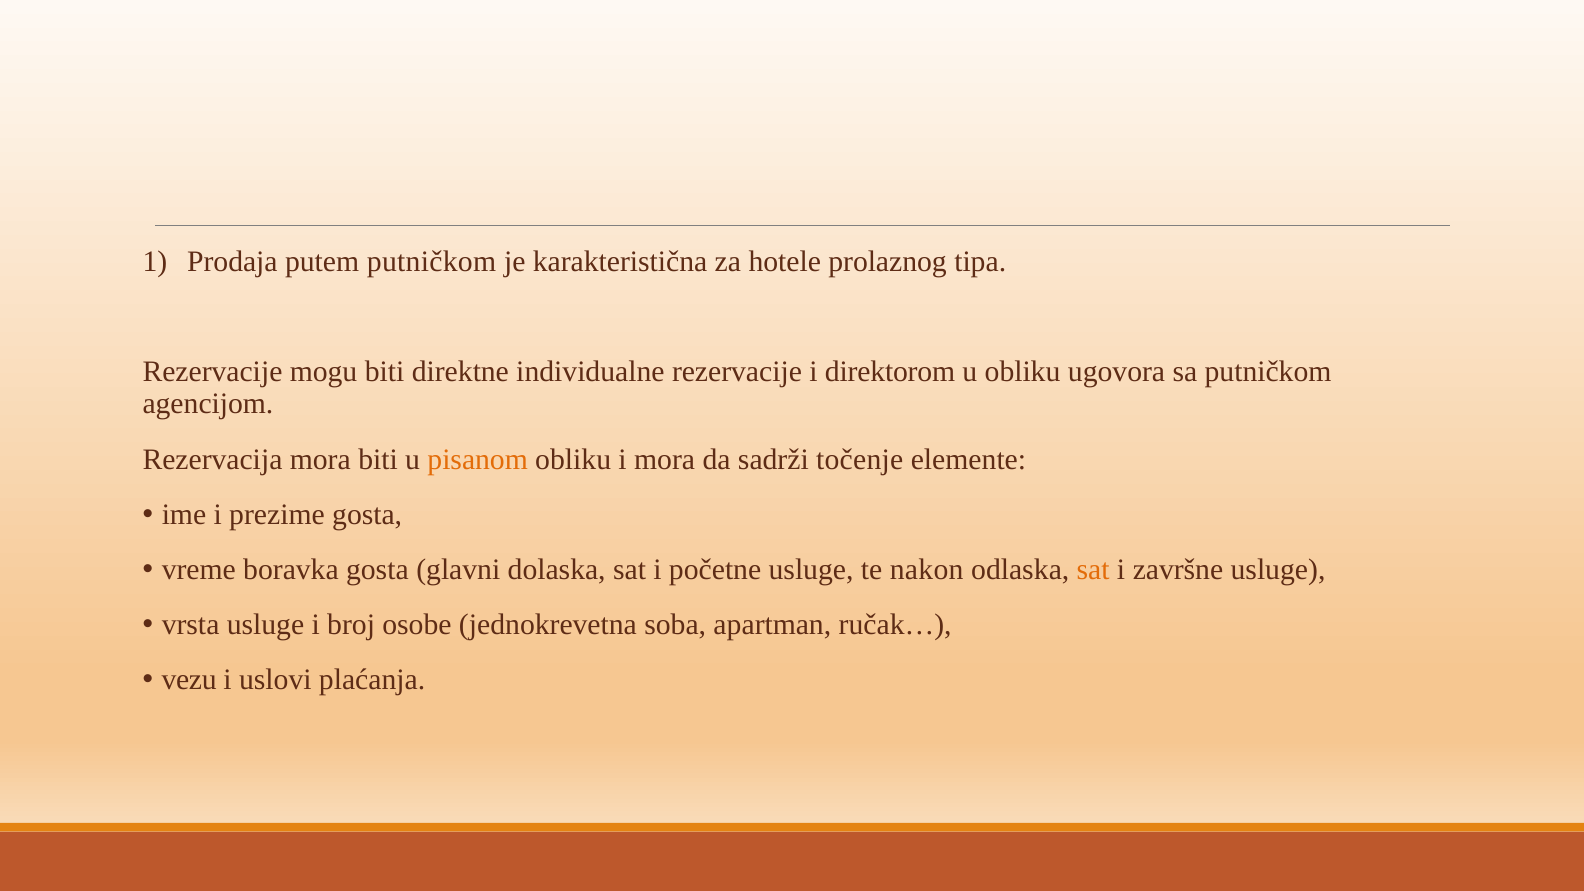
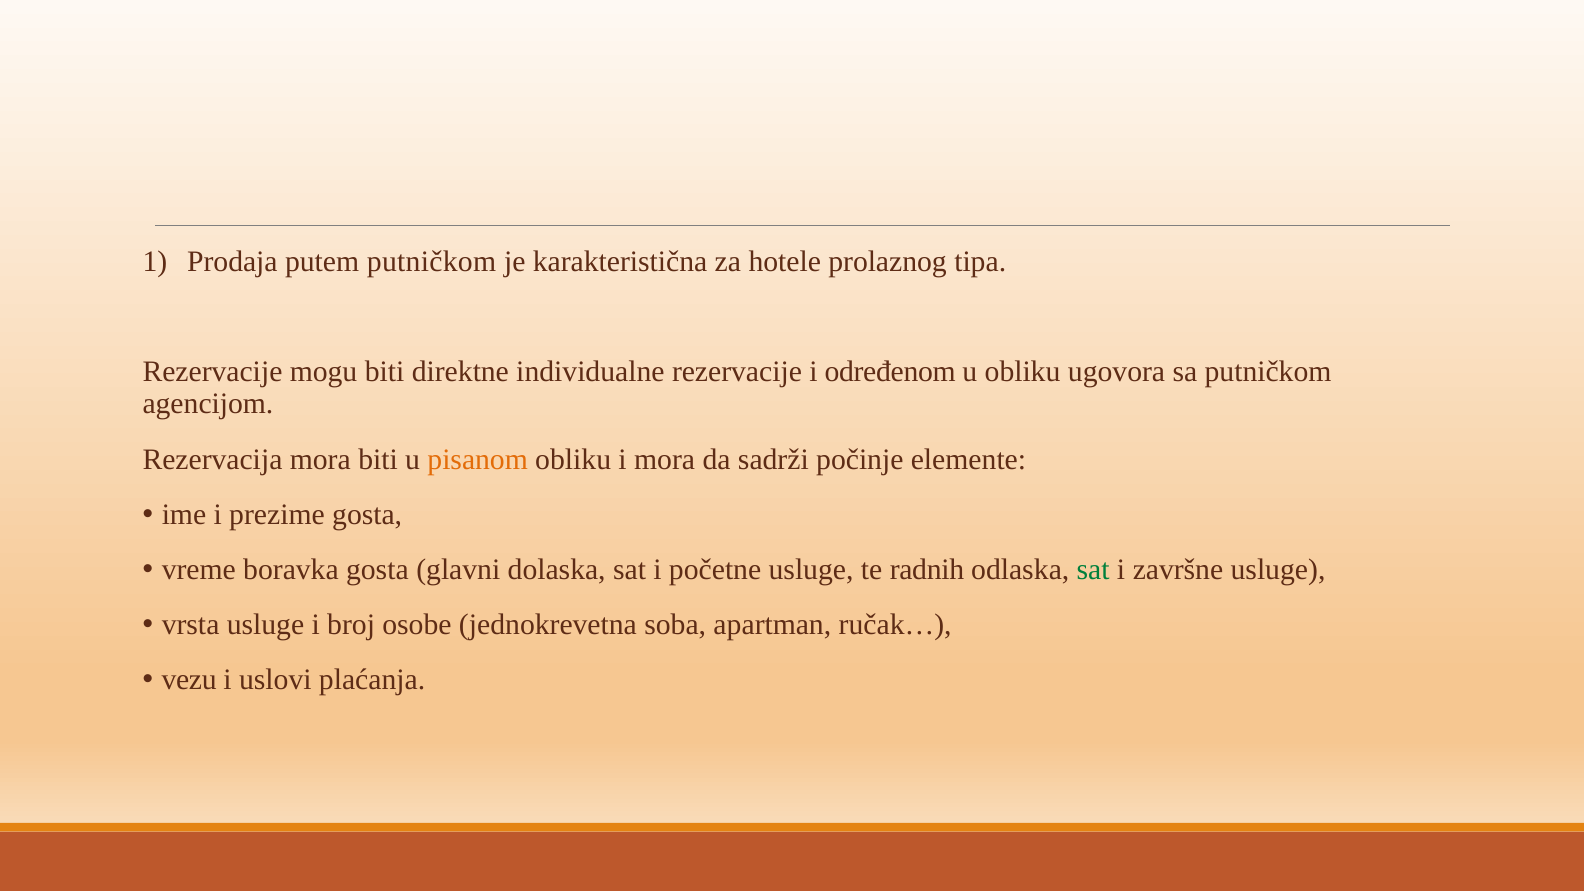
direktorom: direktorom -> određenom (890, 372)
točenje: točenje -> počinje (860, 459)
nakon: nakon -> radnih (927, 570)
sat colour: orange -> green (1093, 570)
